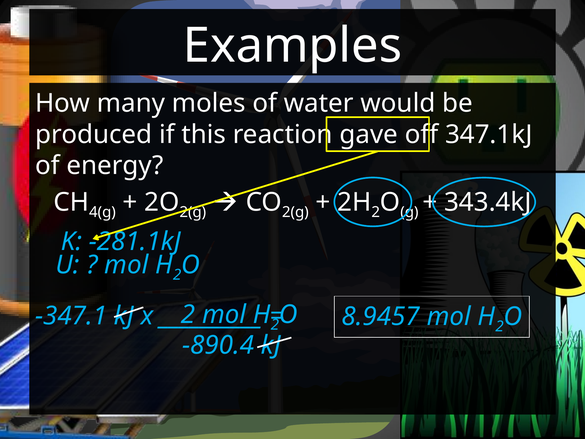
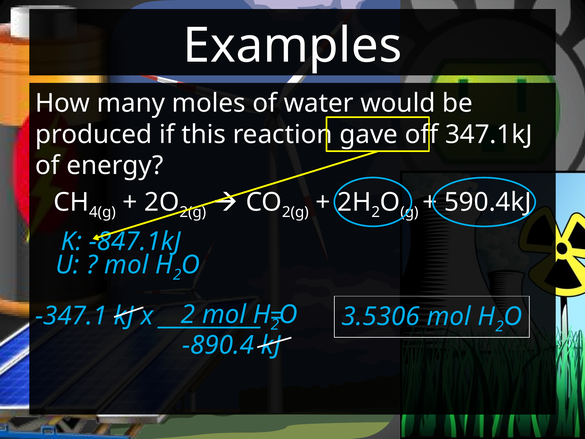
343.4kJ: 343.4kJ -> 590.4kJ (488, 202)
-281.1kJ: -281.1kJ -> -847.1kJ (135, 241)
8.9457: 8.9457 -> 3.5306 (381, 316)
